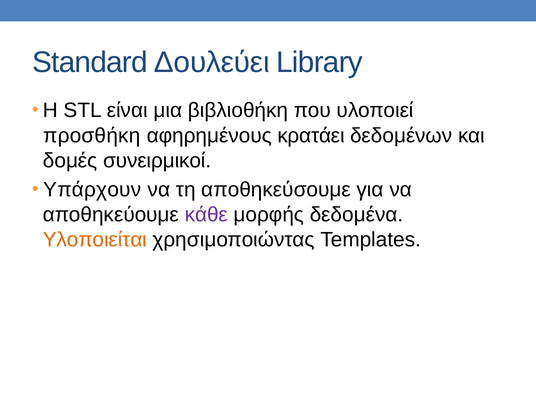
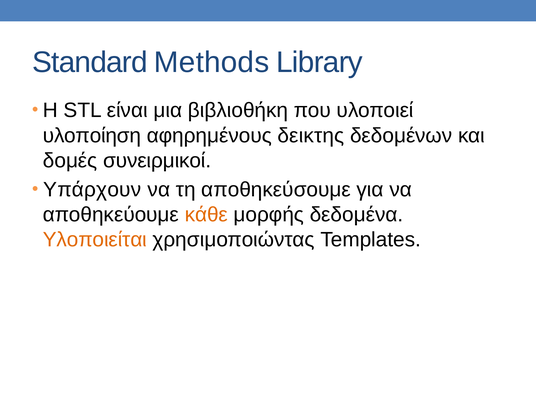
Δουλεύει: Δουλεύει -> Methods (212, 62)
προσθήκη: προσθήκη -> υλοποίηση (92, 135)
κρατάει: κρατάει -> δεικτης (311, 135)
κάθε colour: purple -> orange (206, 215)
